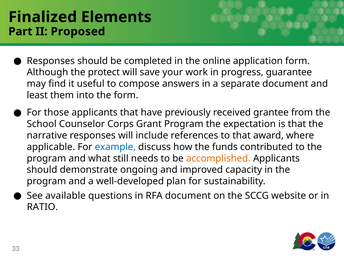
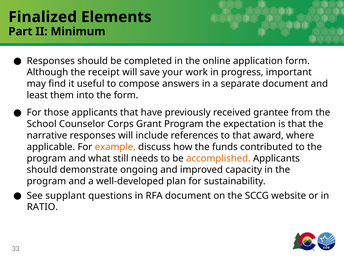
Proposed: Proposed -> Minimum (78, 31)
protect: protect -> receipt (104, 72)
guarantee: guarantee -> important (289, 72)
example colour: blue -> orange (115, 147)
available: available -> supplant (65, 196)
